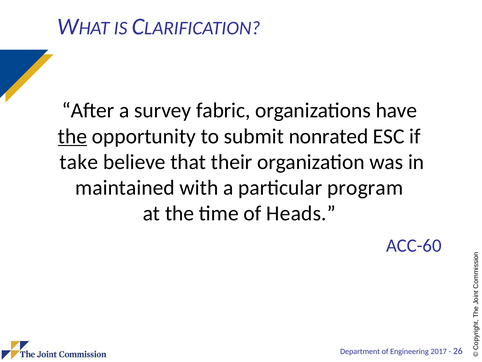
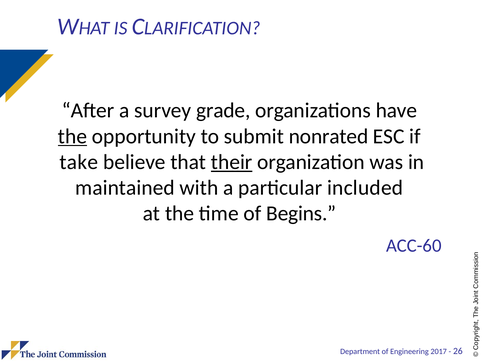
fabric: fabric -> grade (223, 110)
their underline: none -> present (232, 162)
program: program -> included (365, 187)
Heads: Heads -> Begins (301, 213)
